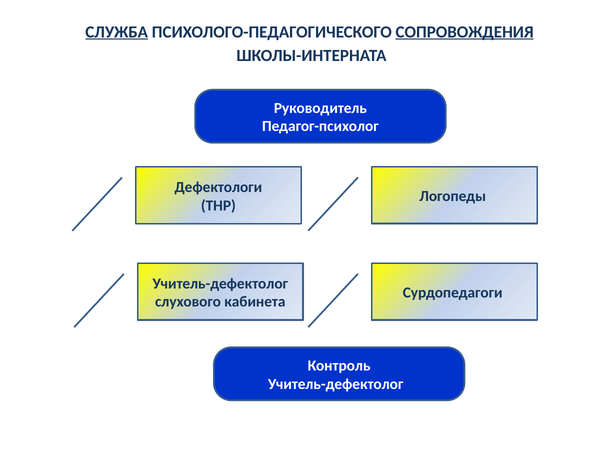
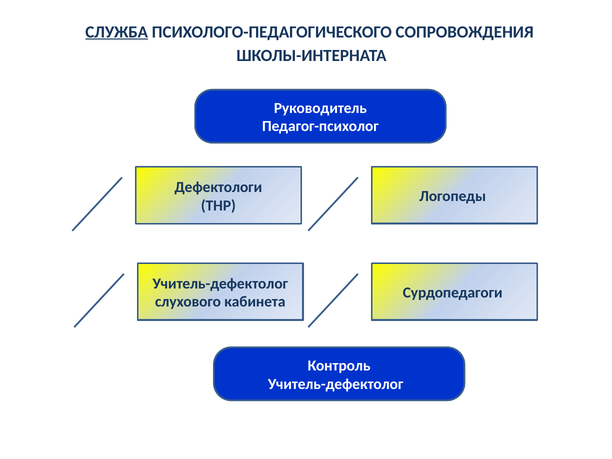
СОПРОВОЖДЕНИЯ underline: present -> none (465, 32)
